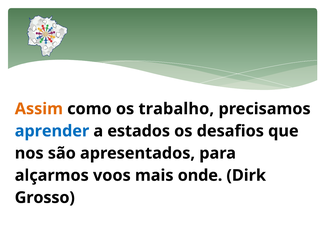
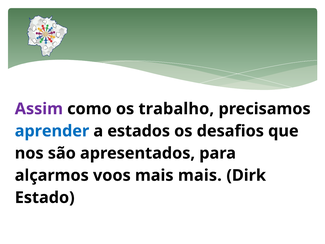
Assim colour: orange -> purple (39, 109)
mais onde: onde -> mais (200, 175)
Grosso: Grosso -> Estado (45, 197)
